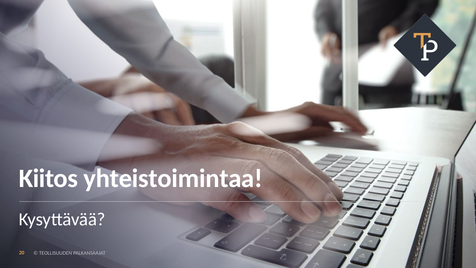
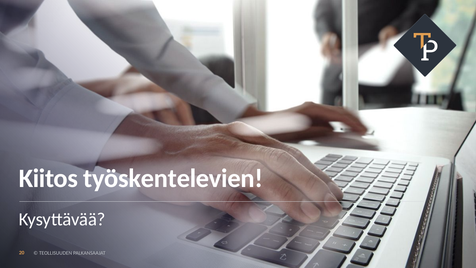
yhteistoimintaa: yhteistoimintaa -> työskentelevien (173, 178)
